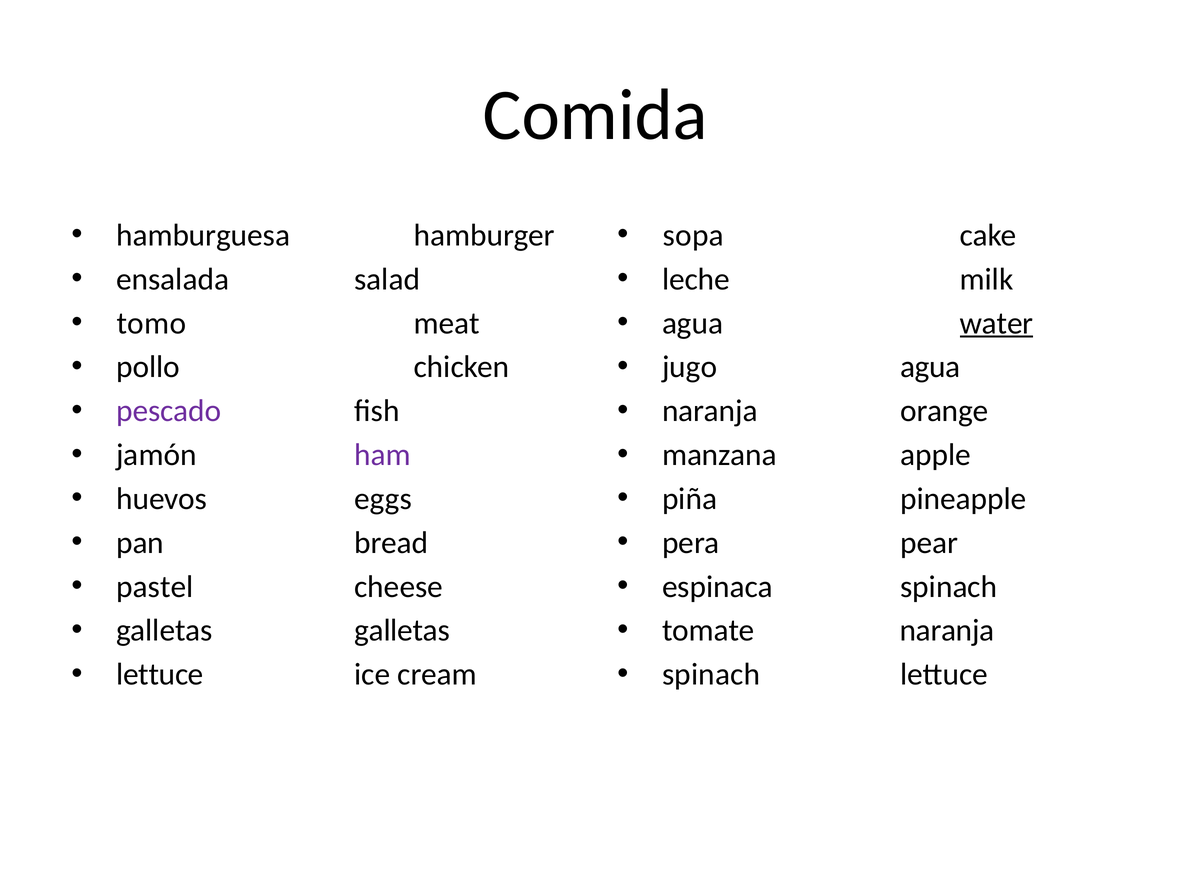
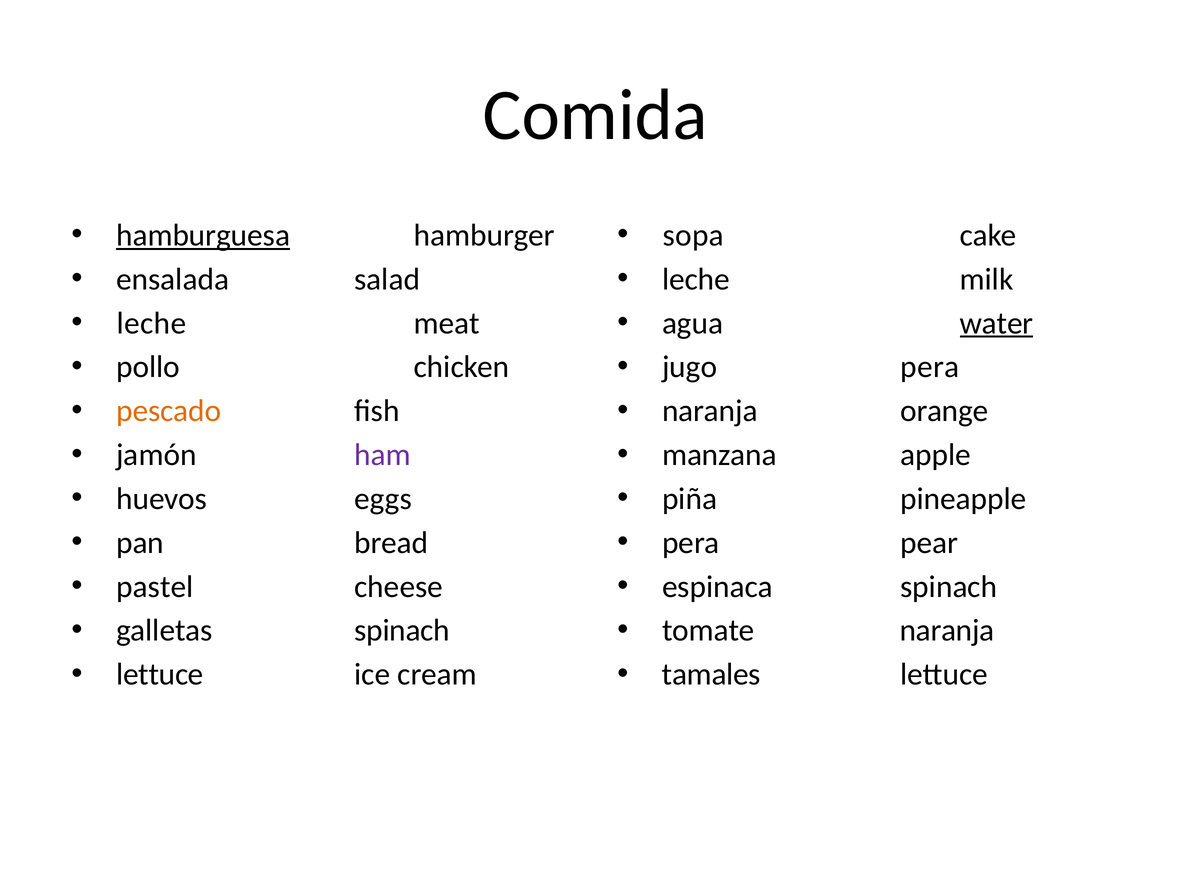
hamburguesa underline: none -> present (203, 235)
tomo: tomo -> leche (151, 323)
jugo agua: agua -> pera (930, 367)
pescado colour: purple -> orange (169, 411)
galletas galletas: galletas -> spinach (402, 631)
spinach: spinach -> tamales (711, 675)
